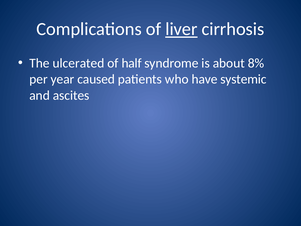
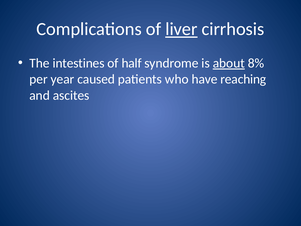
ulcerated: ulcerated -> intestines (79, 63)
about underline: none -> present (229, 63)
systemic: systemic -> reaching (243, 79)
